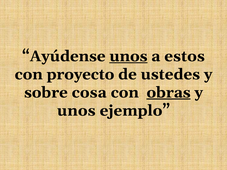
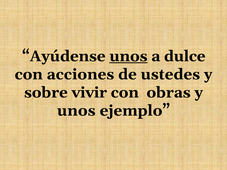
estos: estos -> dulce (185, 56)
proyecto: proyecto -> acciones (80, 74)
cosa: cosa -> vivir (89, 93)
obras underline: present -> none (169, 93)
